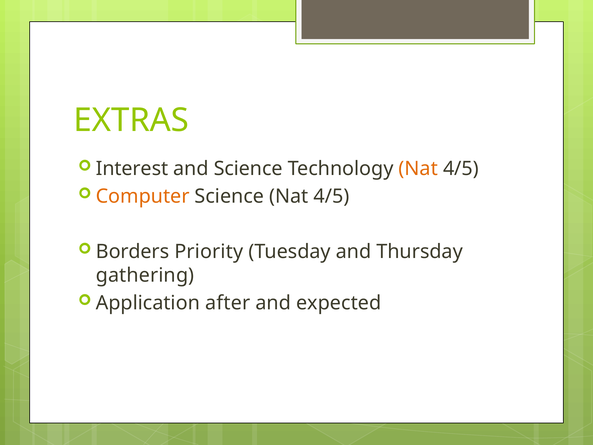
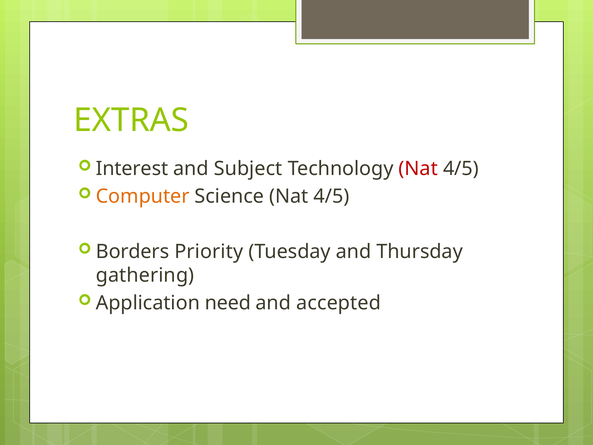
and Science: Science -> Subject (248, 169)
Nat colour: orange -> red (418, 169)
after: after -> need (228, 303)
expected: expected -> accepted (339, 303)
